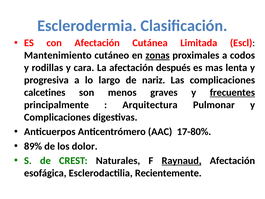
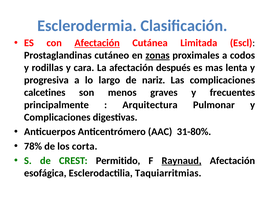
Afectación underline: none -> present (97, 43)
Mantenimiento: Mantenimiento -> Prostaglandinas (58, 55)
frecuentes underline: present -> none (232, 92)
17-80%: 17-80% -> 31-80% (194, 132)
89%: 89% -> 78% (33, 146)
dolor: dolor -> corta (85, 146)
Naturales: Naturales -> Permitido (118, 160)
Recientemente: Recientemente -> Taquiarritmias (168, 173)
